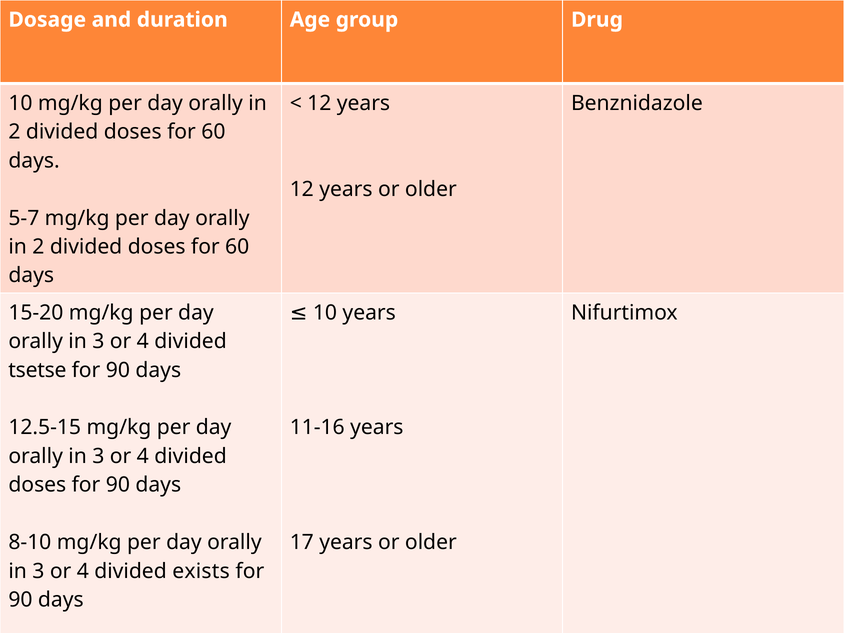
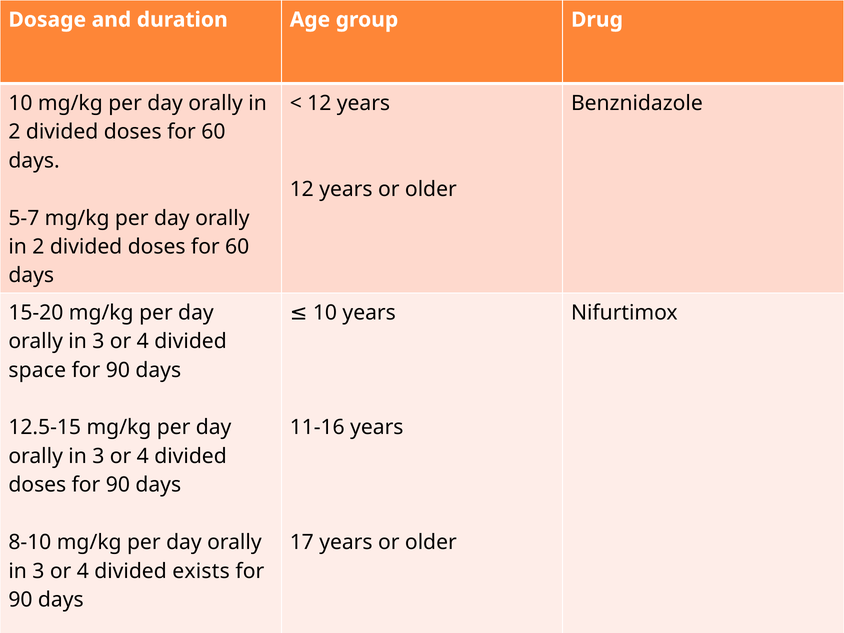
tsetse: tsetse -> space (37, 370)
